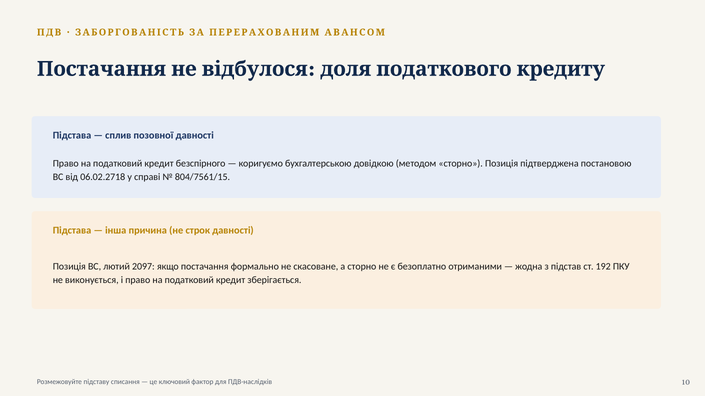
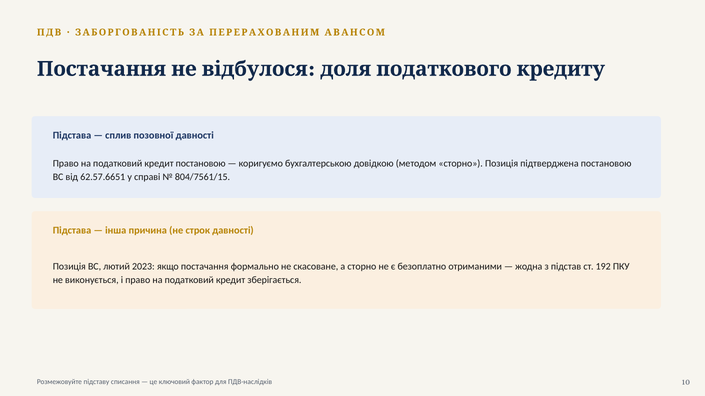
кредит безспірного: безспірного -> постановою (201, 164)
06.02.2718: 06.02.2718 -> 62.57.6651 (103, 177)
2097: 2097 -> 2023 (143, 267)
